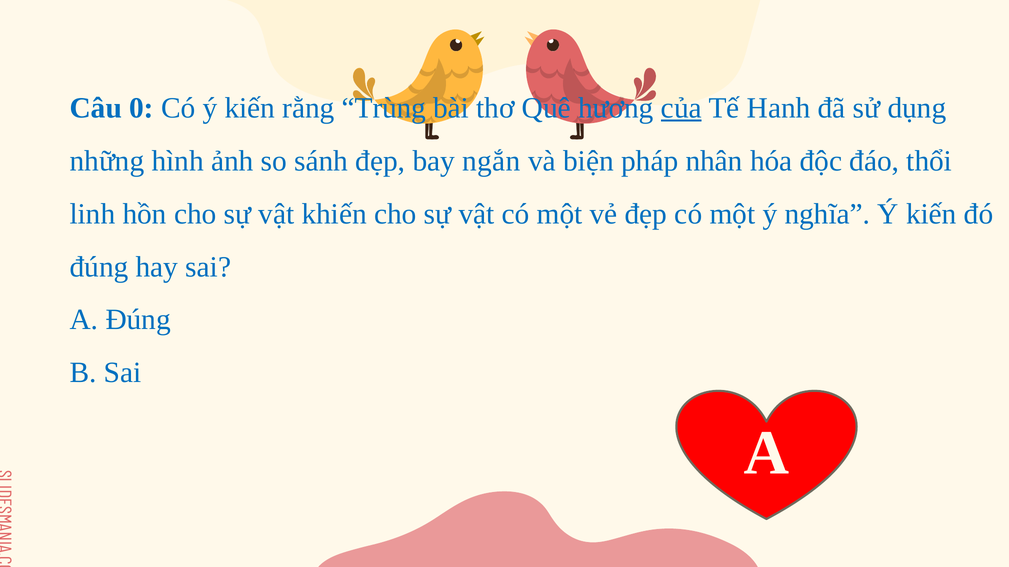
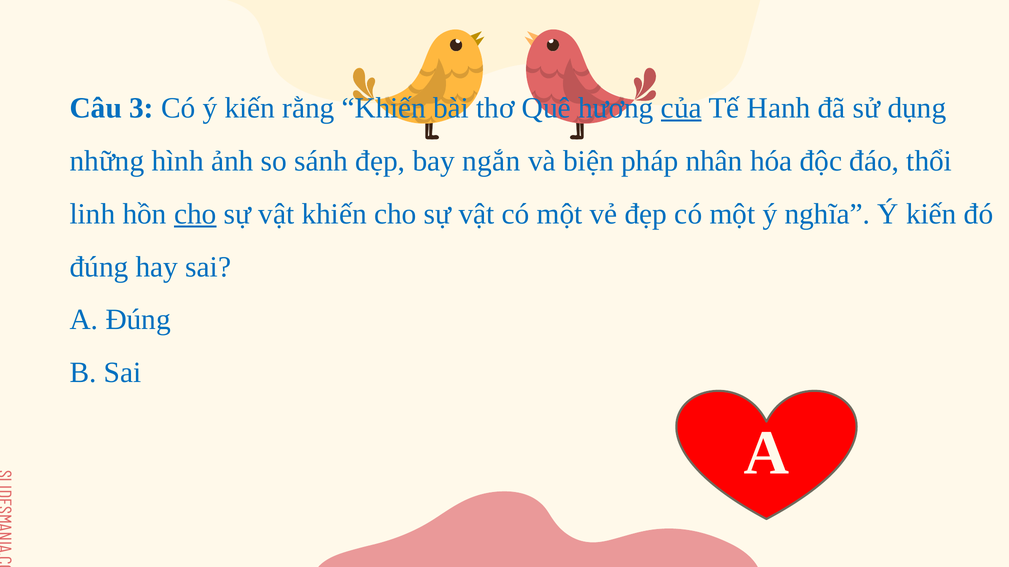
0: 0 -> 3 (141, 108)
rằng Trùng: Trùng -> Khiến (384, 108)
cho underline: none -> present (195, 214)
